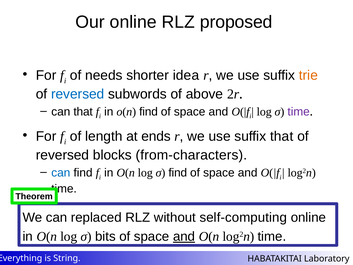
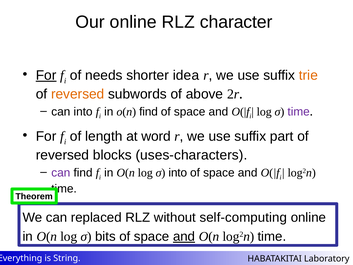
proposed: proposed -> character (236, 22)
For underline: none -> present (46, 75)
reversed colour: blue -> orange (78, 94)
can that: that -> into (83, 112)
ends: ends -> word (156, 136)
suffix that: that -> part (282, 136)
from-characters: from-characters -> uses-characters (191, 155)
can colour: blue -> purple (61, 173)
σ find: find -> into (178, 173)
